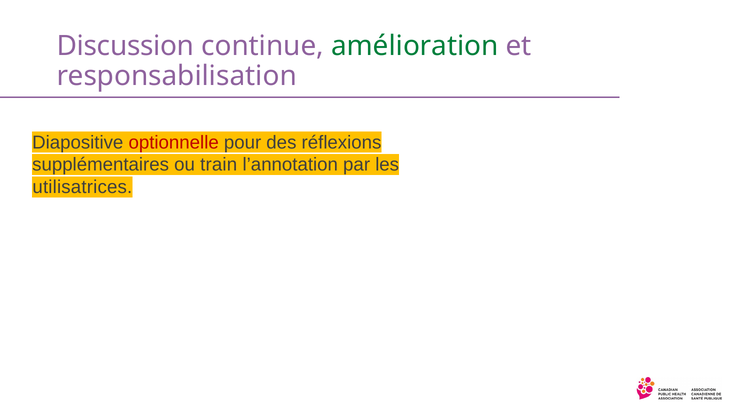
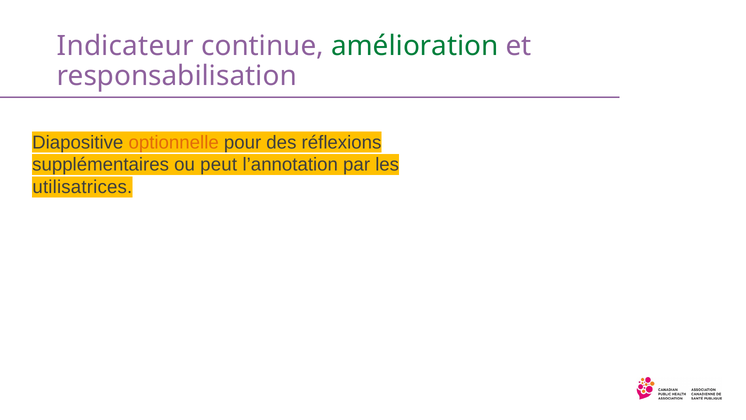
Discussion: Discussion -> Indicateur (125, 46)
optionnelle colour: red -> orange (174, 142)
train: train -> peut (219, 165)
